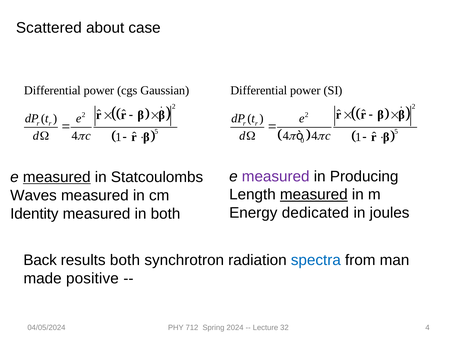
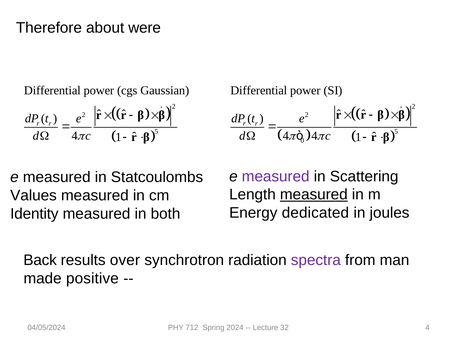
Scattered: Scattered -> Therefore (49, 28)
case: case -> were (145, 28)
Producing: Producing -> Scattering (364, 176)
measured underline: present -> none (57, 177)
Waves: Waves -> Values (33, 195)
results both: both -> over (125, 260)
spectra colour: blue -> purple (316, 260)
